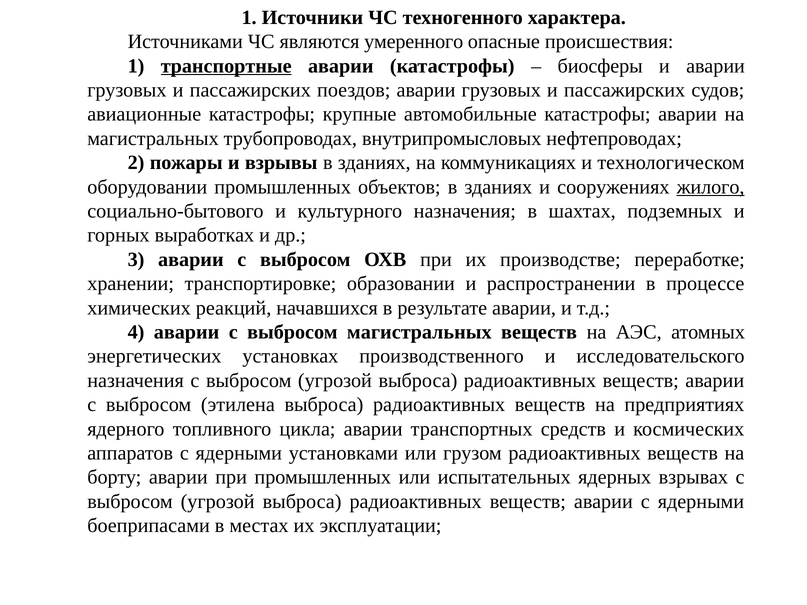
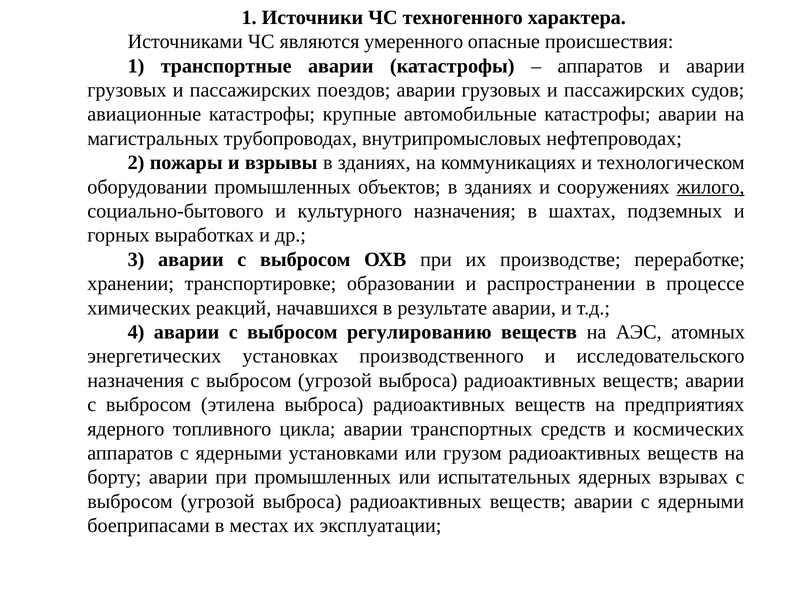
транспортные underline: present -> none (226, 66)
биосферы: биосферы -> аппаратов (600, 66)
выбросом магистральных: магистральных -> регулированию (419, 332)
